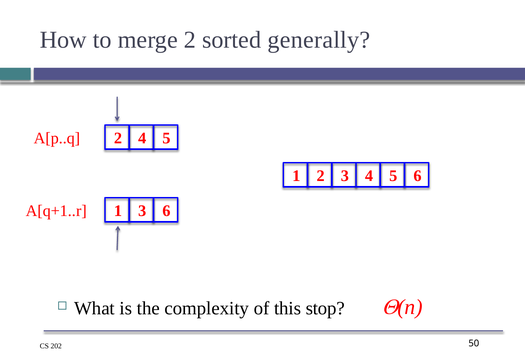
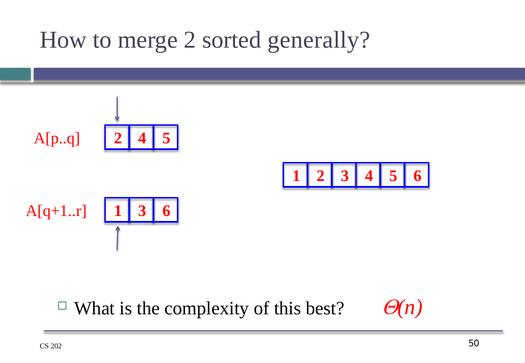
stop: stop -> best (325, 309)
